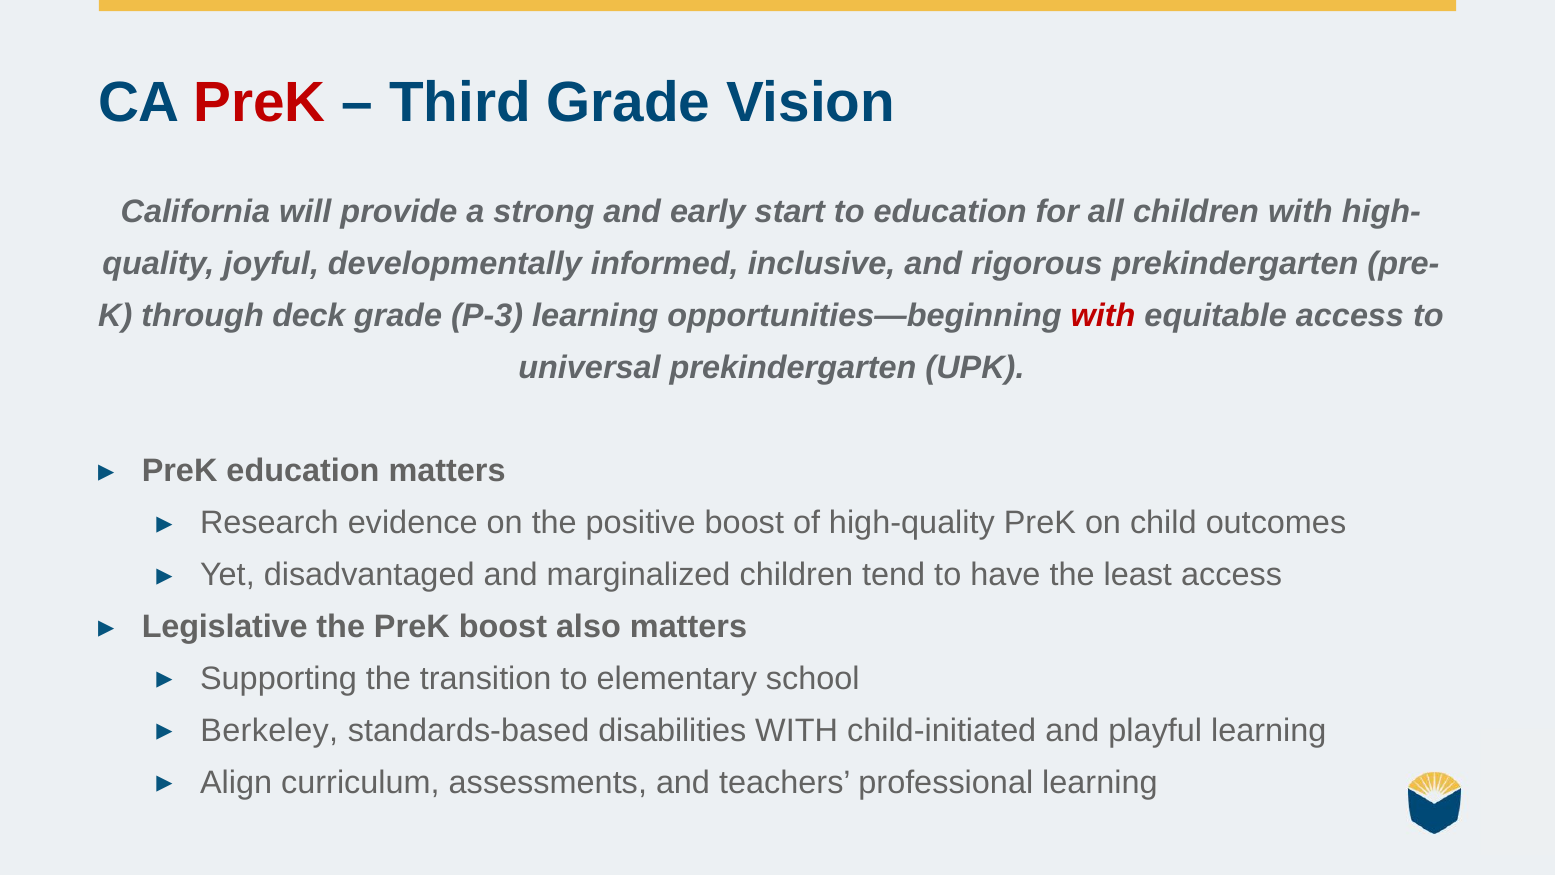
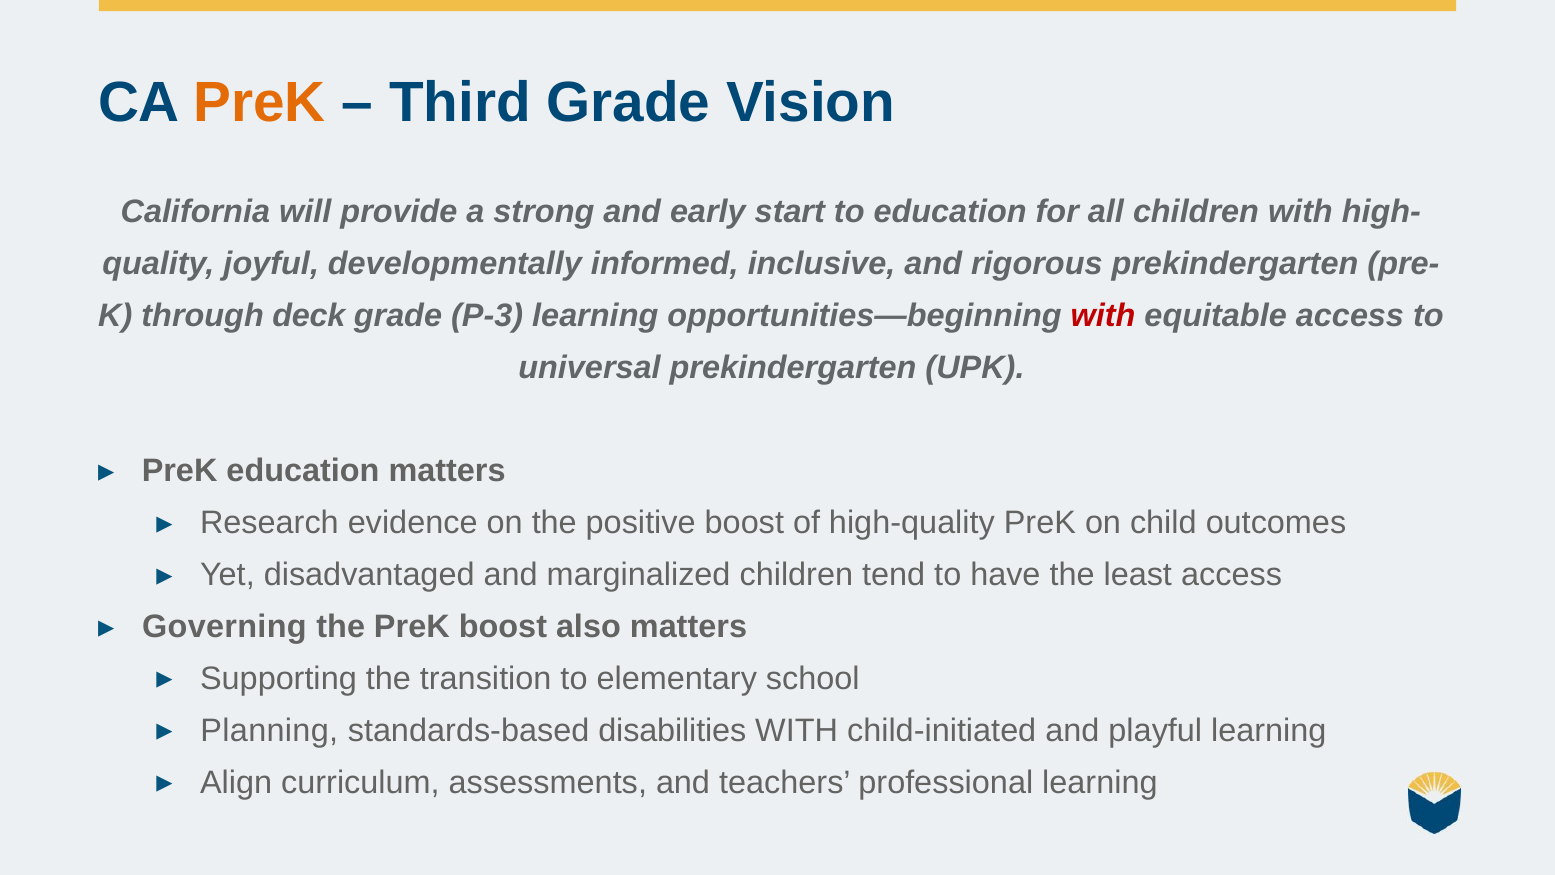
PreK colour: red -> orange (260, 102)
Legislative: Legislative -> Governing (224, 627)
Berkeley: Berkeley -> Planning (269, 730)
